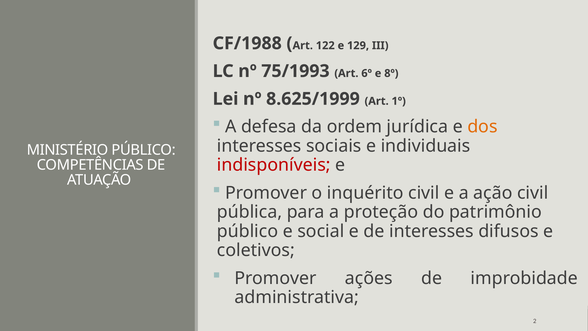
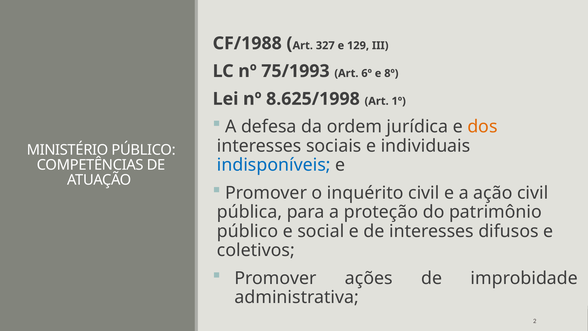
122: 122 -> 327 (325, 46)
8.625/1999: 8.625/1999 -> 8.625/1998 (313, 99)
indisponíveis colour: red -> blue (274, 165)
